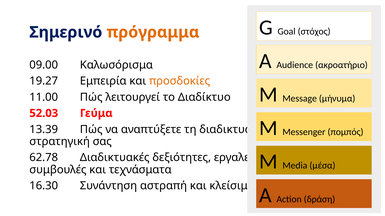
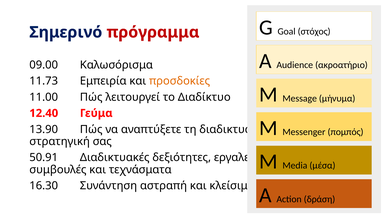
πρόγραμμα colour: orange -> red (153, 32)
19.27: 19.27 -> 11.73 (44, 81)
52.03: 52.03 -> 12.40 (44, 114)
13.39: 13.39 -> 13.90 (44, 130)
62.78: 62.78 -> 50.91 (44, 158)
